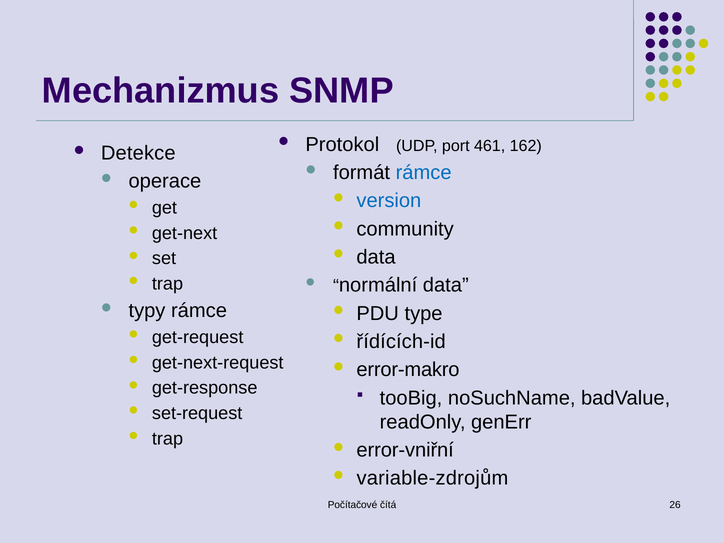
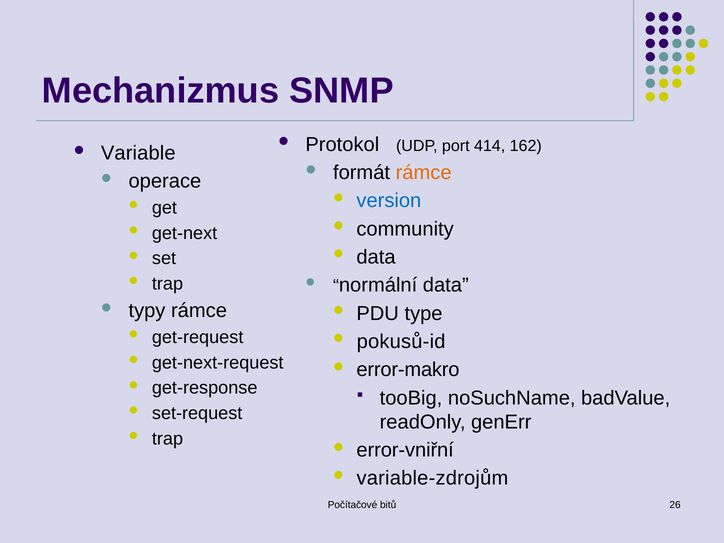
461: 461 -> 414 (490, 146)
Detekce: Detekce -> Variable (138, 153)
rámce colour: blue -> orange (424, 173)
řídících-id: řídících-id -> pokusů-id (401, 342)
čítá: čítá -> bitů (388, 505)
